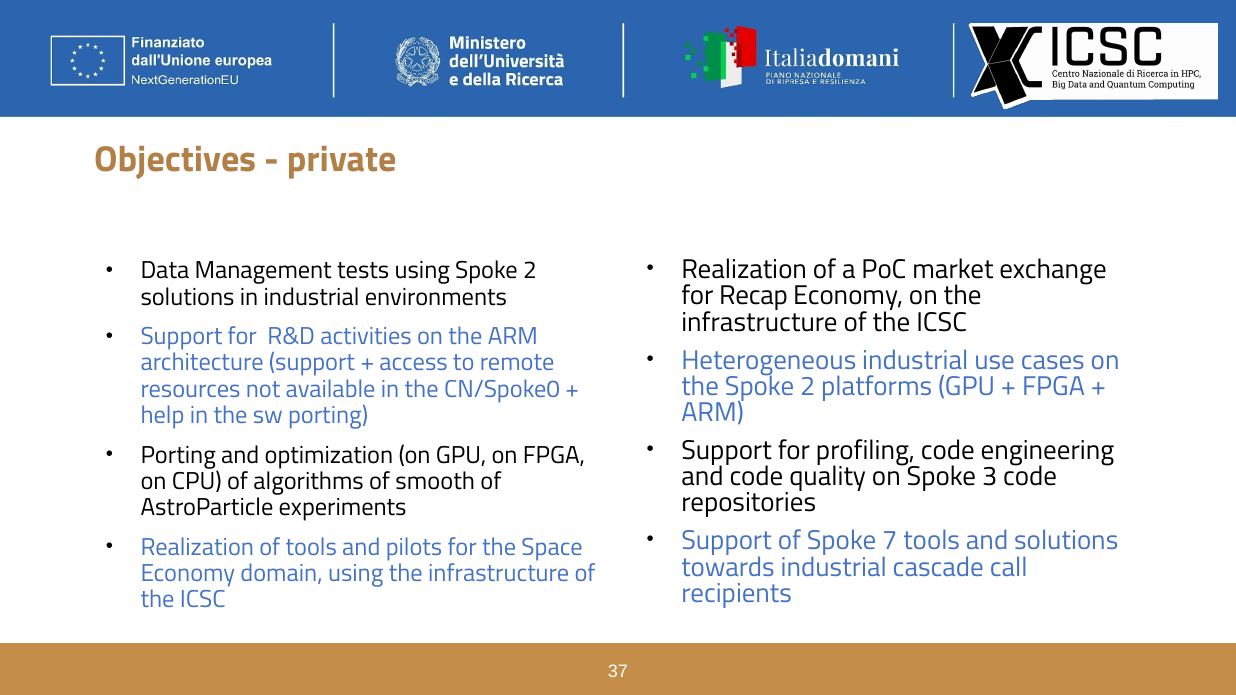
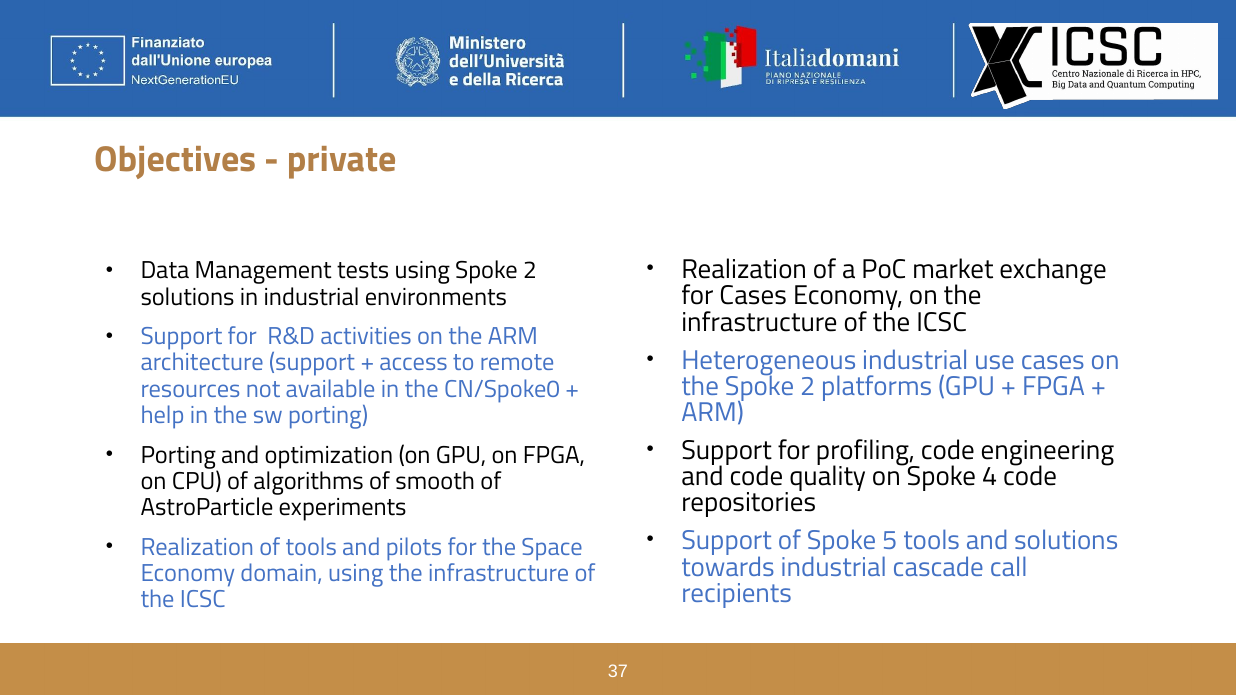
for Recap: Recap -> Cases (753, 296)
3: 3 -> 4 (990, 477)
7: 7 -> 5 (890, 541)
